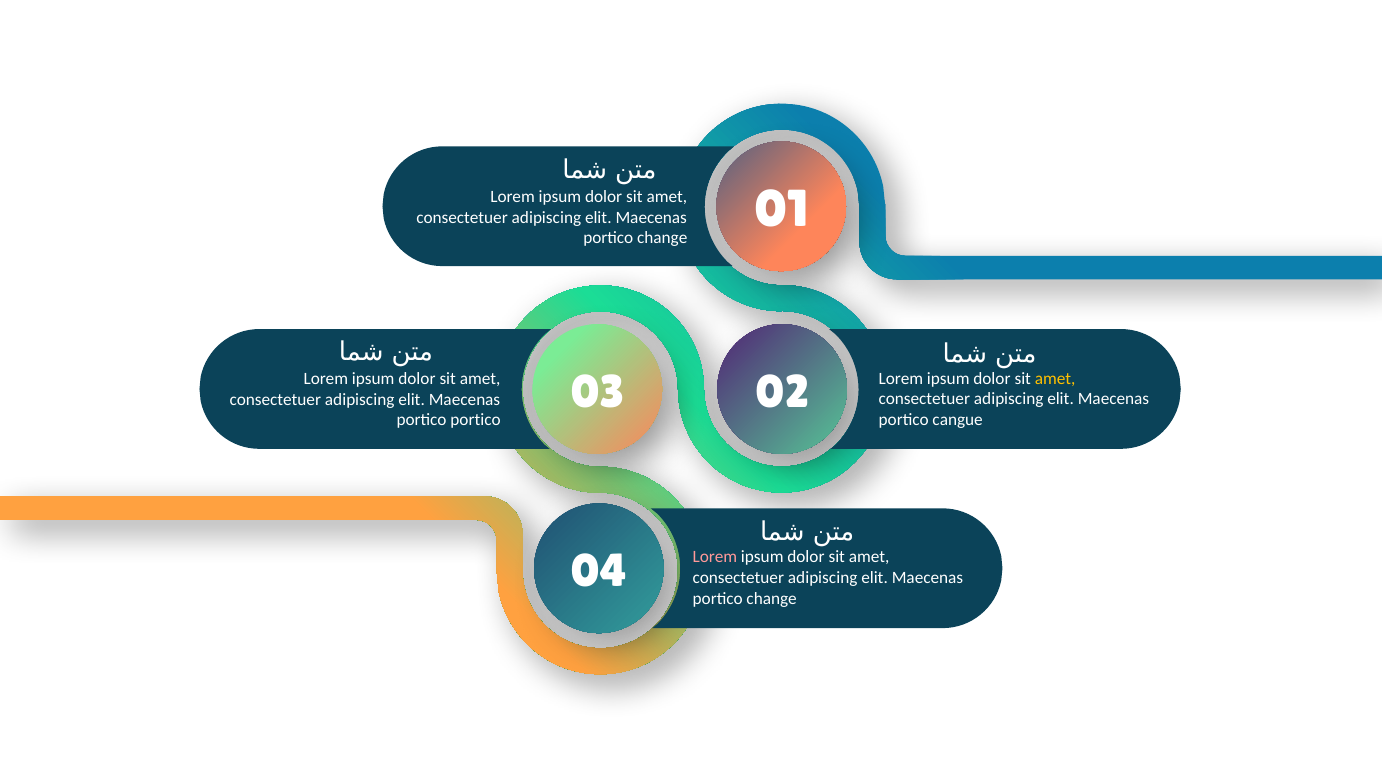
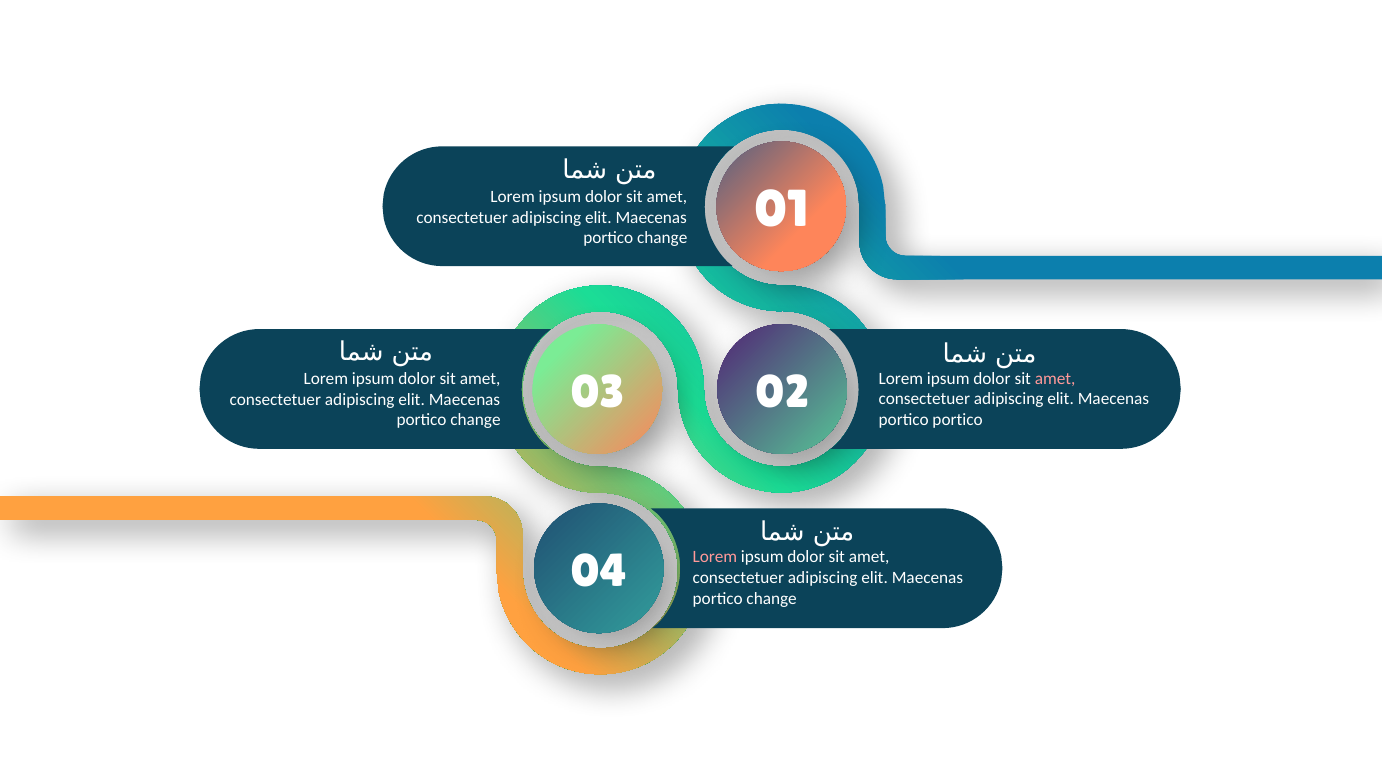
amet colour: yellow -> pink (1055, 378)
portico cangue: cangue -> portico (958, 420)
portico: portico -> change (476, 420)
